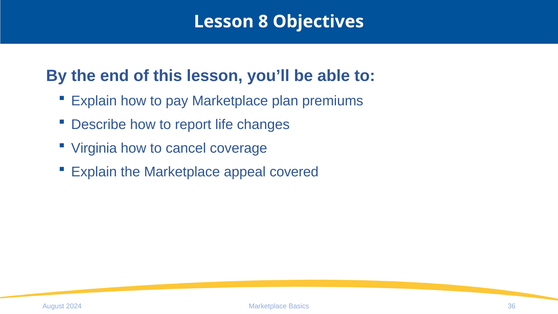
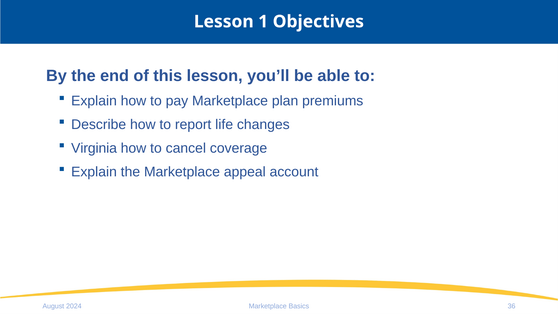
8: 8 -> 1 (263, 22)
covered: covered -> account (294, 172)
